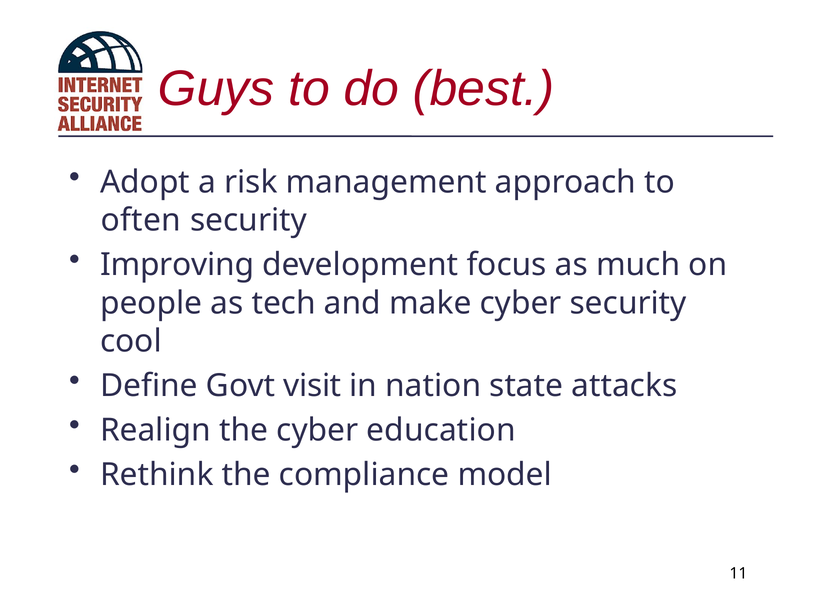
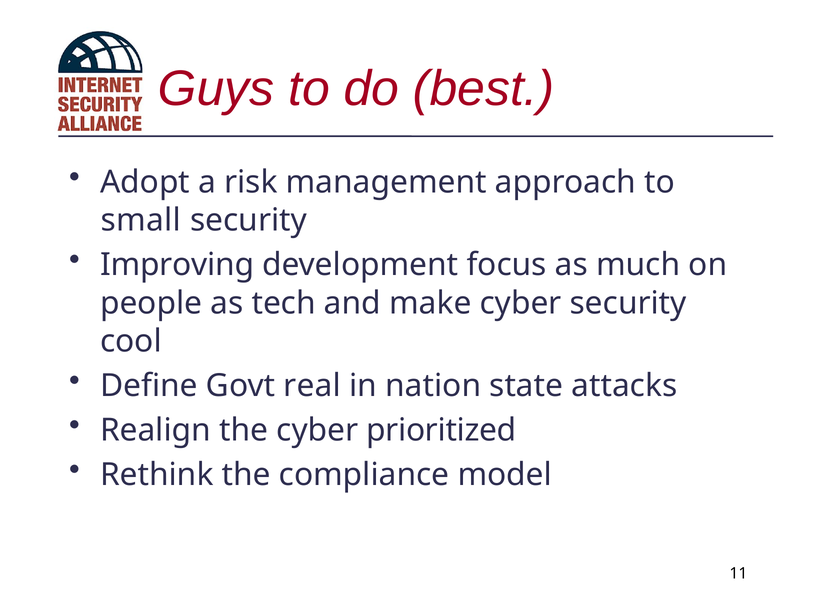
often: often -> small (141, 220)
visit: visit -> real (312, 386)
education: education -> prioritized (441, 430)
